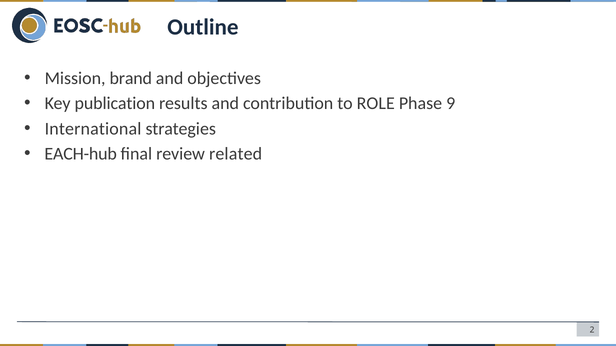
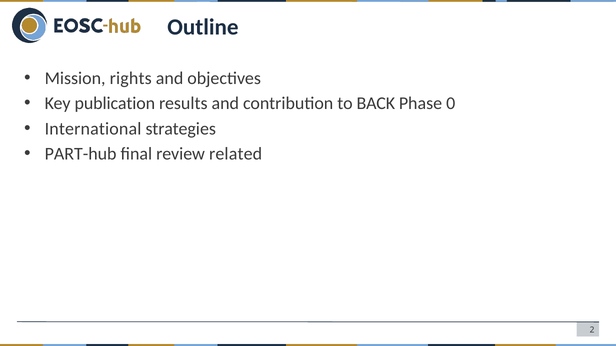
brand: brand -> rights (131, 78)
ROLE: ROLE -> BACK (376, 104)
9: 9 -> 0 (451, 104)
EACH-hub: EACH-hub -> PART-hub (81, 154)
